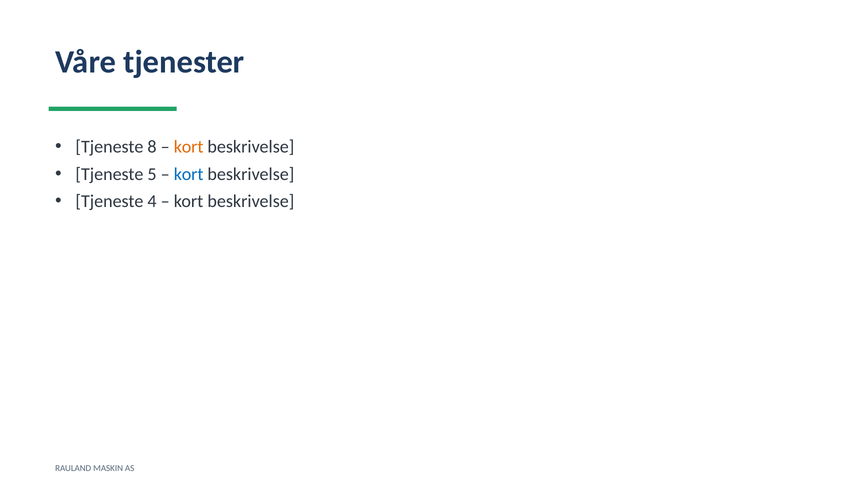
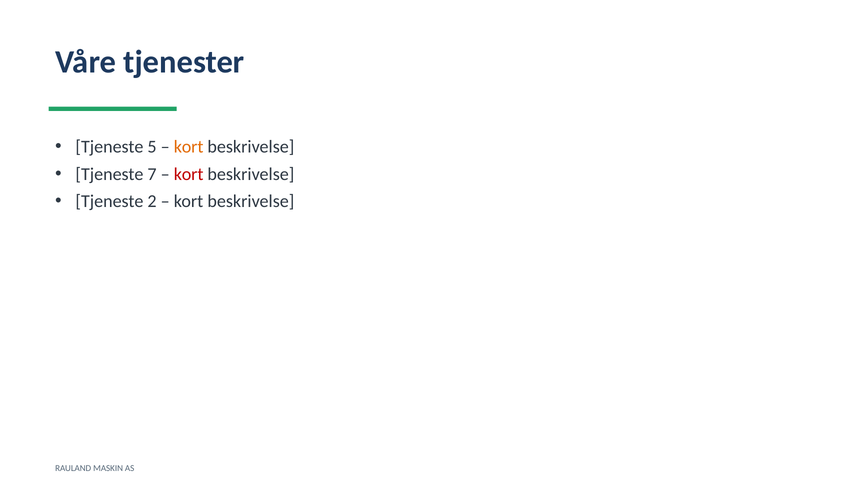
8: 8 -> 5 (152, 147)
5: 5 -> 7 (152, 174)
kort colour: blue -> red (189, 174)
4: 4 -> 2 (152, 201)
